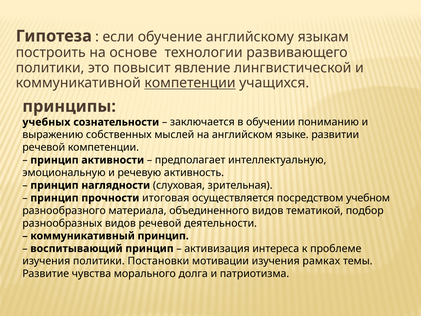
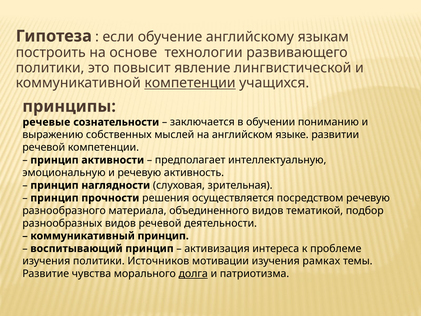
учебных: учебных -> речевые (46, 122)
итоговая: итоговая -> решения (166, 198)
посредством учебном: учебном -> речевую (368, 198)
Постановки: Постановки -> Источников (158, 261)
долга underline: none -> present (193, 274)
